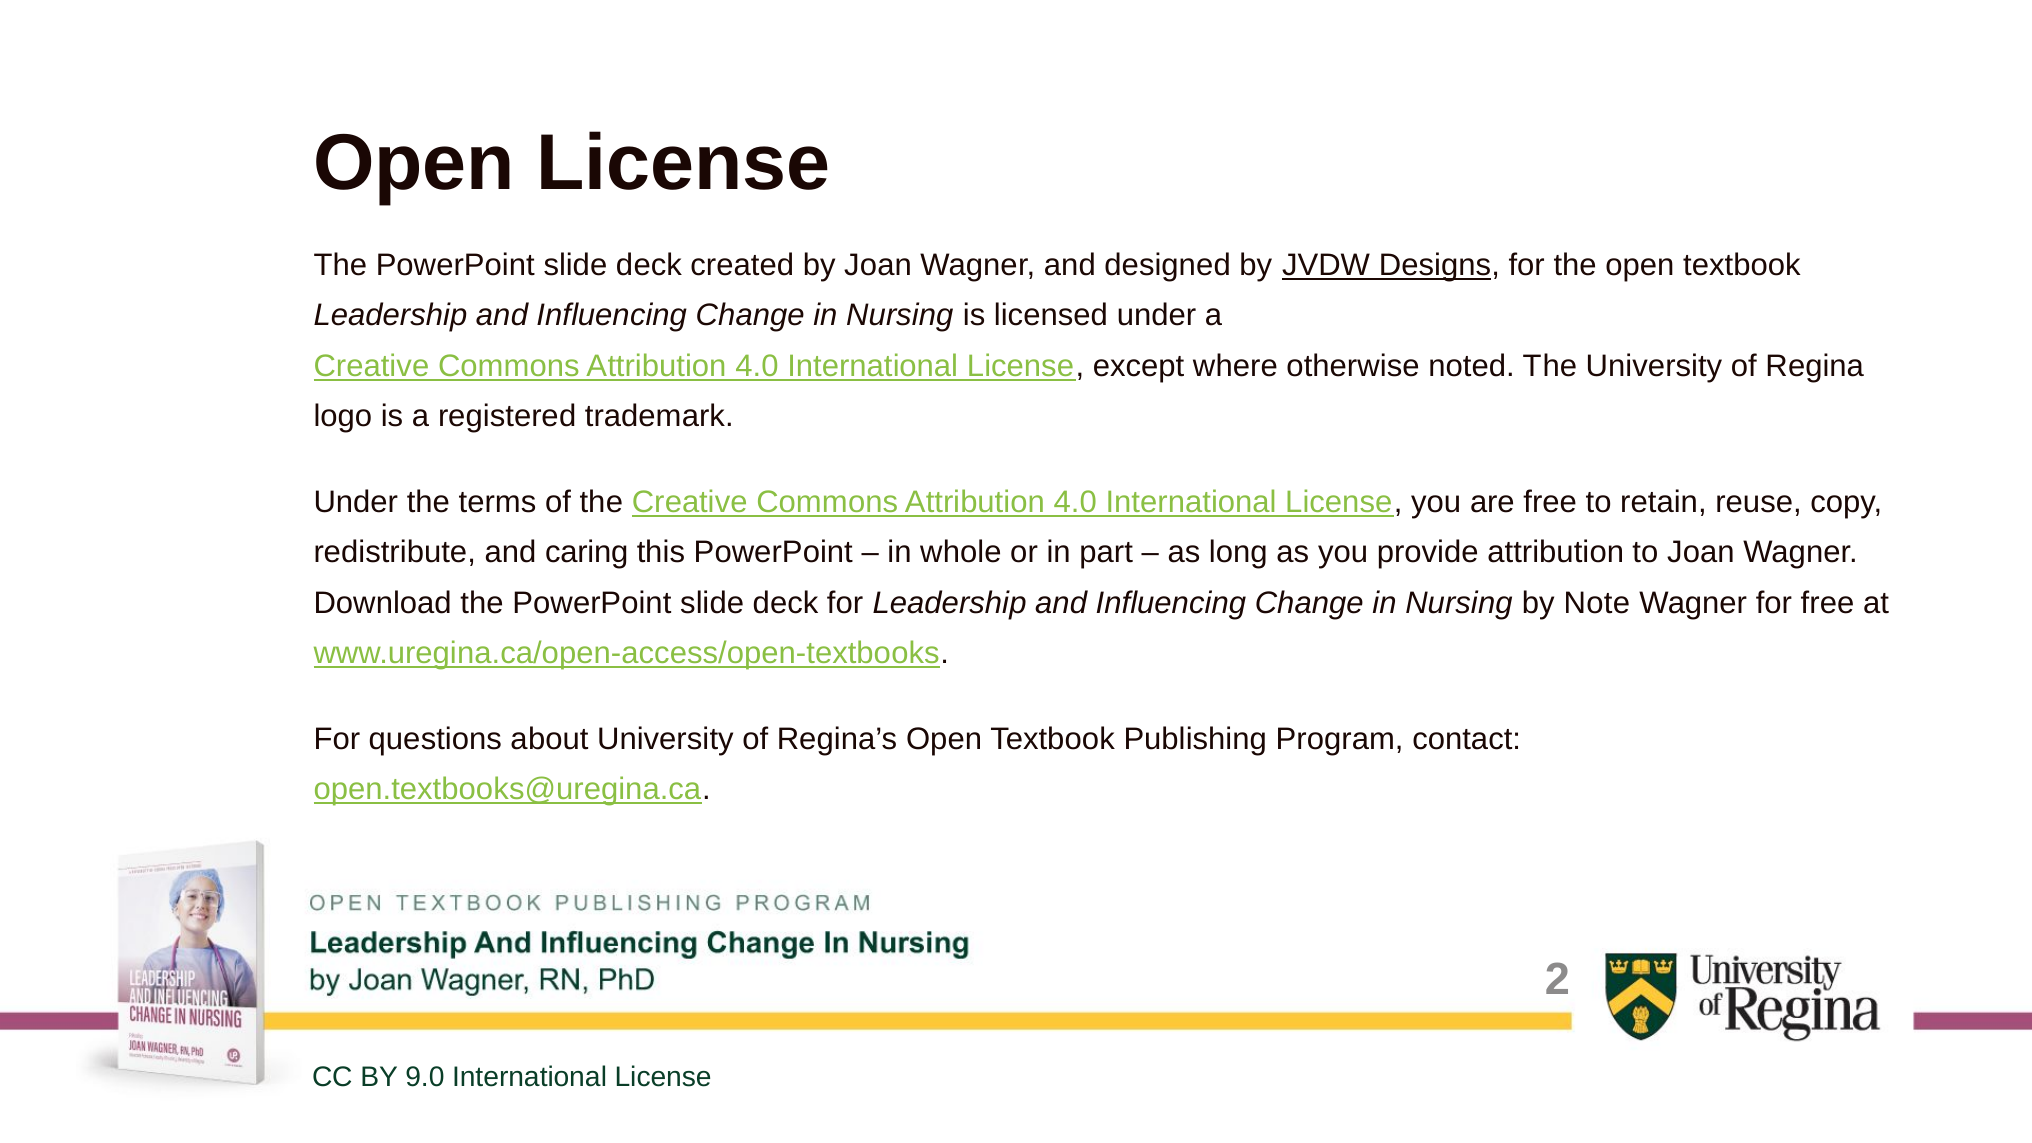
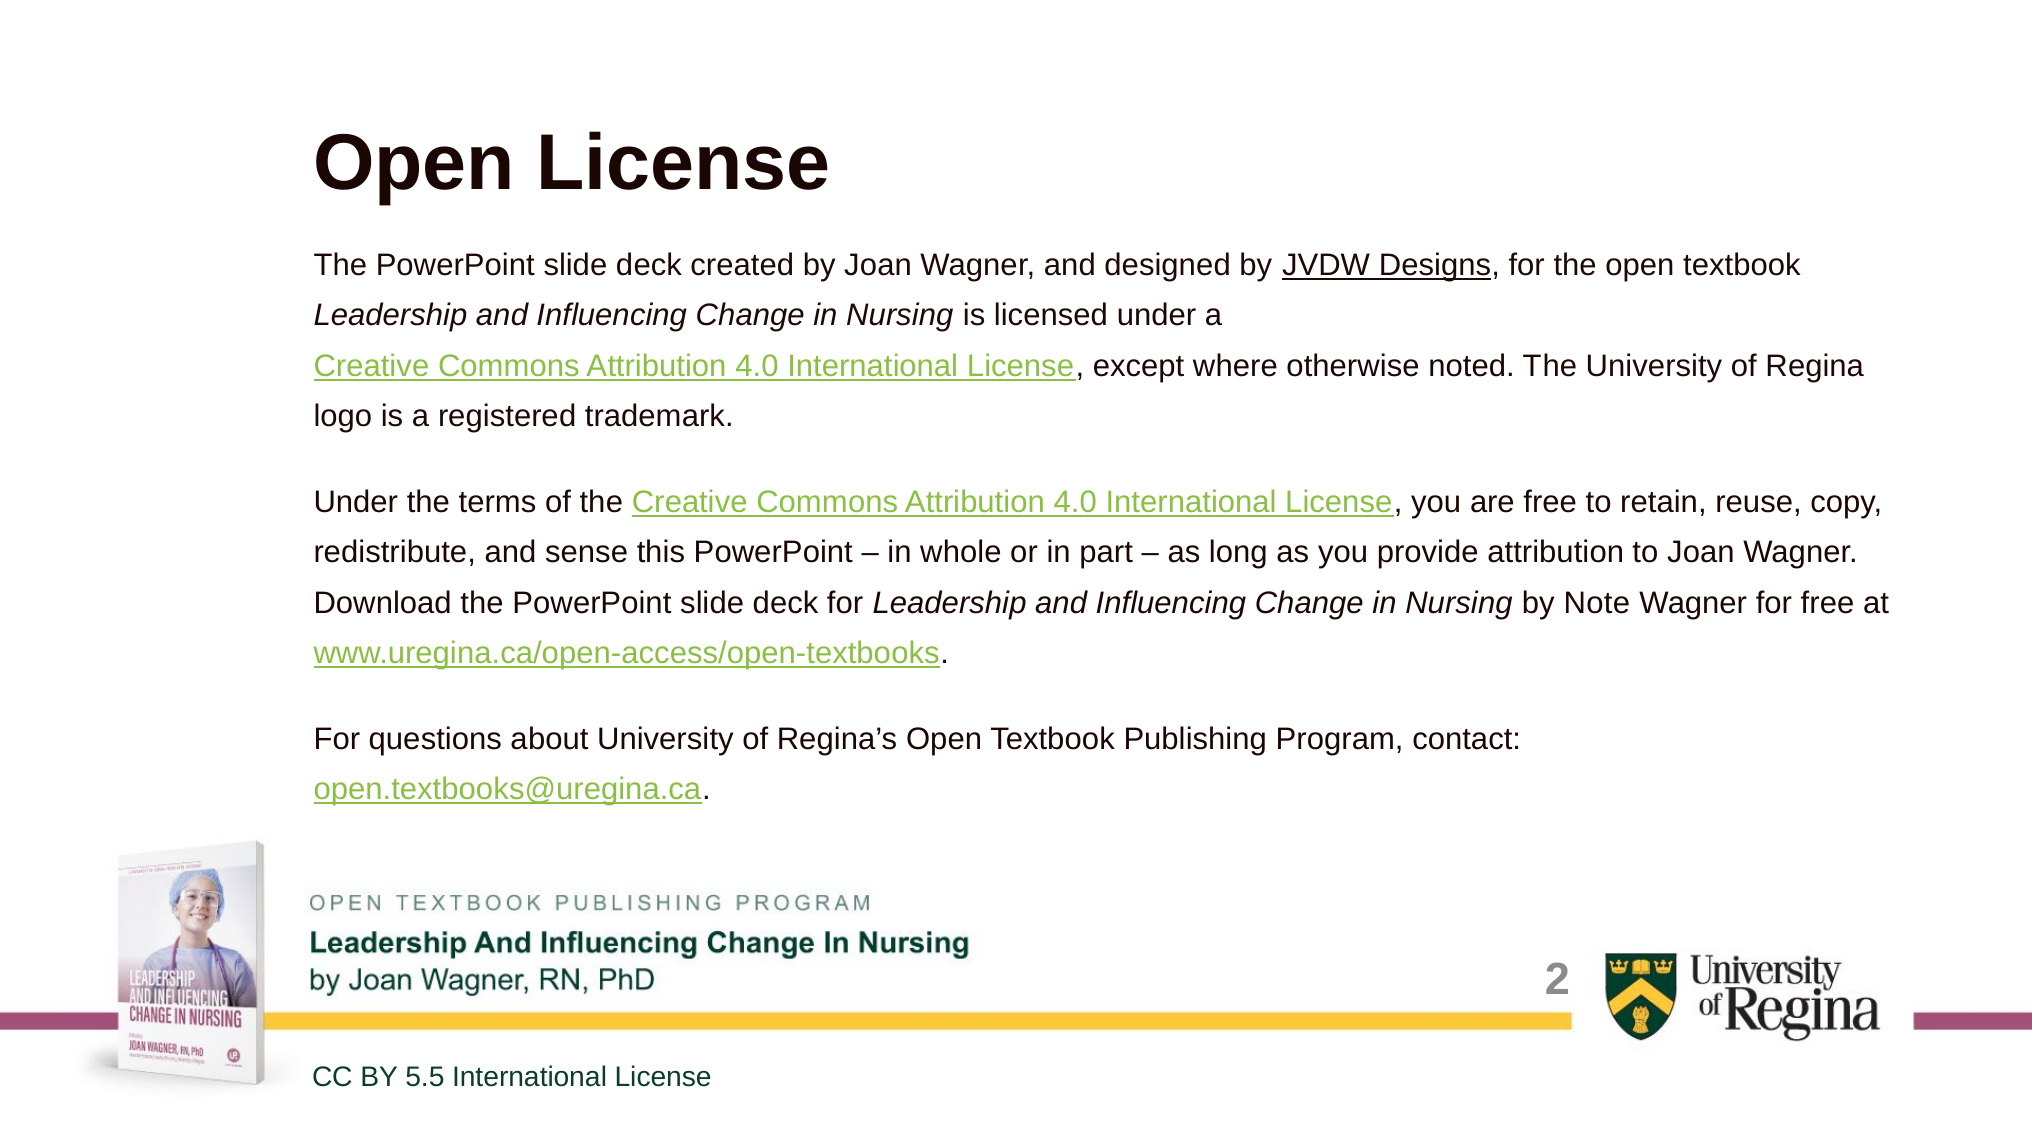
caring: caring -> sense (587, 553)
9.0: 9.0 -> 5.5 (425, 1077)
